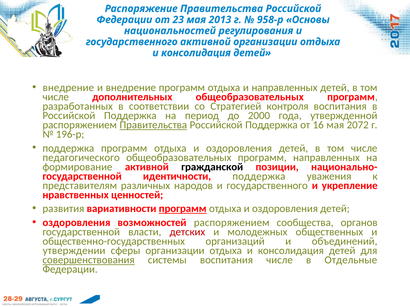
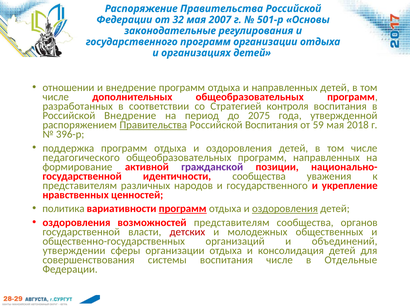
23: 23 -> 32 (178, 20)
2013: 2013 -> 2007 (220, 20)
958-р: 958-р -> 501-р (270, 20)
национальностей: национальностей -> законодательные (170, 31)
государственного активной: активной -> программ (205, 42)
консолидация: консолидация -> организациях (196, 53)
внедрение: внедрение -> отношении (68, 88)
Поддержка: Поддержка -> Внедрение (130, 116)
2000: 2000 -> 2075 (259, 116)
Поддержка: Поддержка -> Воспитания (271, 125)
16: 16 -> 59 (318, 125)
2072: 2072 -> 2018 (358, 125)
196-р: 196-р -> 396-р (70, 135)
гражданской colour: black -> purple (212, 167)
идентичности поддержка: поддержка -> сообщества (259, 176)
развития: развития -> политика (63, 209)
оздоровления underline: none -> present (285, 209)
возможностей распоряжением: распоряжением -> представителям (232, 223)
совершенствования underline: present -> none (89, 260)
